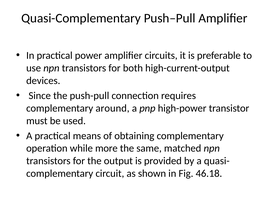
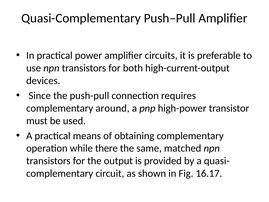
more: more -> there (106, 148)
46.18: 46.18 -> 16.17 (209, 173)
